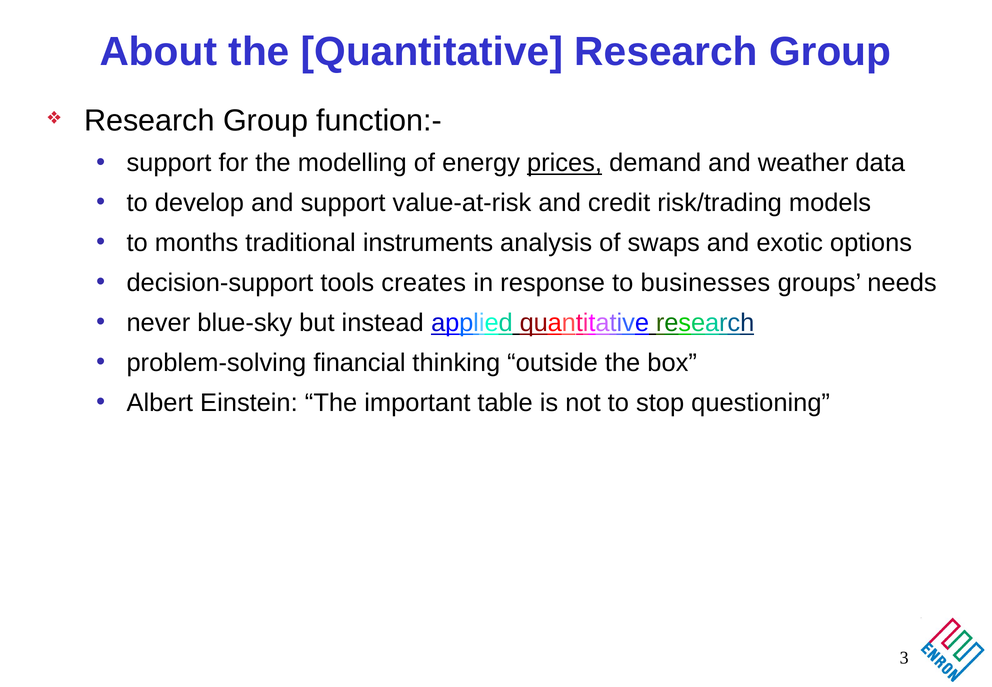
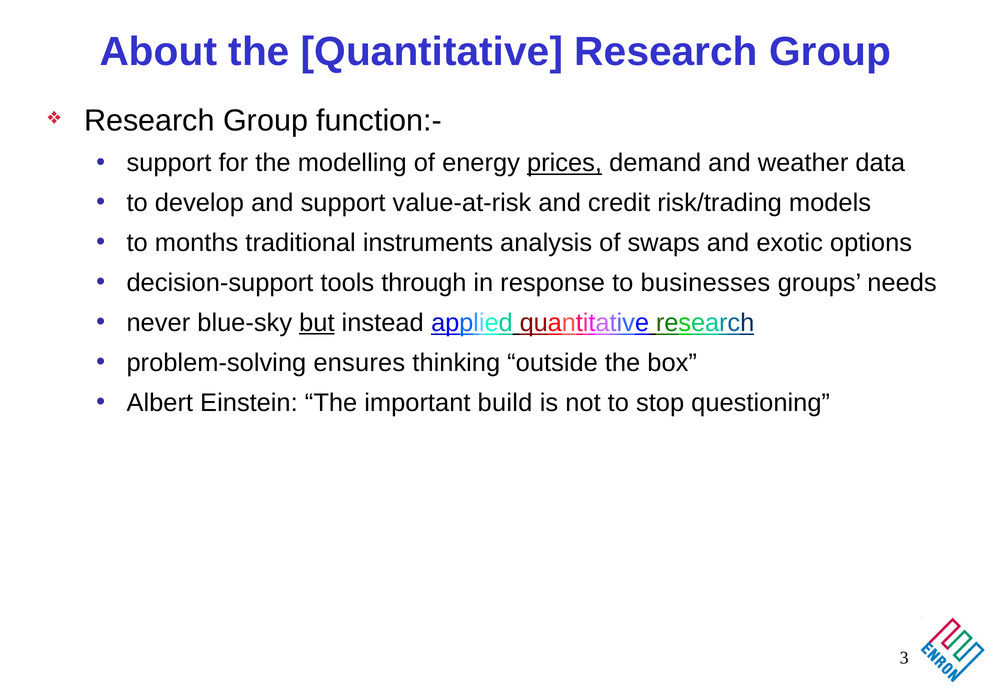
creates: creates -> through (424, 283)
but underline: none -> present (317, 323)
financial: financial -> ensures (359, 363)
table: table -> build (505, 403)
